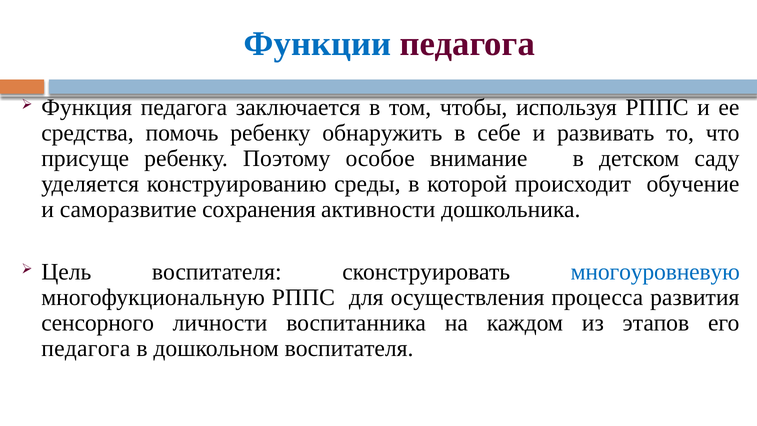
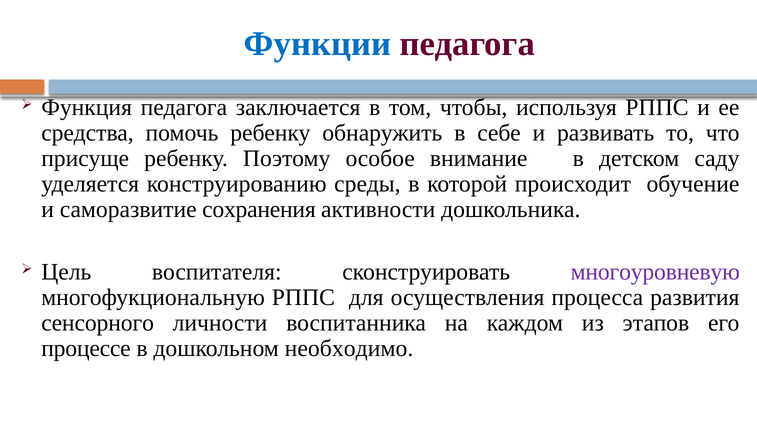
многоуровневую colour: blue -> purple (655, 272)
педагога: педагога -> процессе (86, 348)
дошкольном воспитателя: воспитателя -> необходимо (349, 348)
